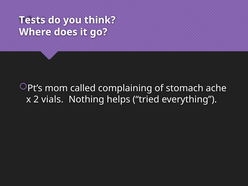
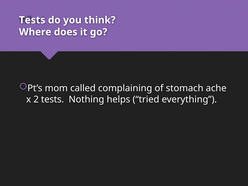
2 vials: vials -> tests (53, 99)
